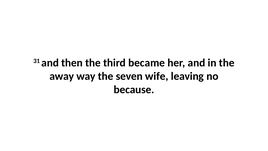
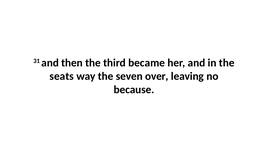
away: away -> seats (62, 76)
wife: wife -> over (157, 76)
